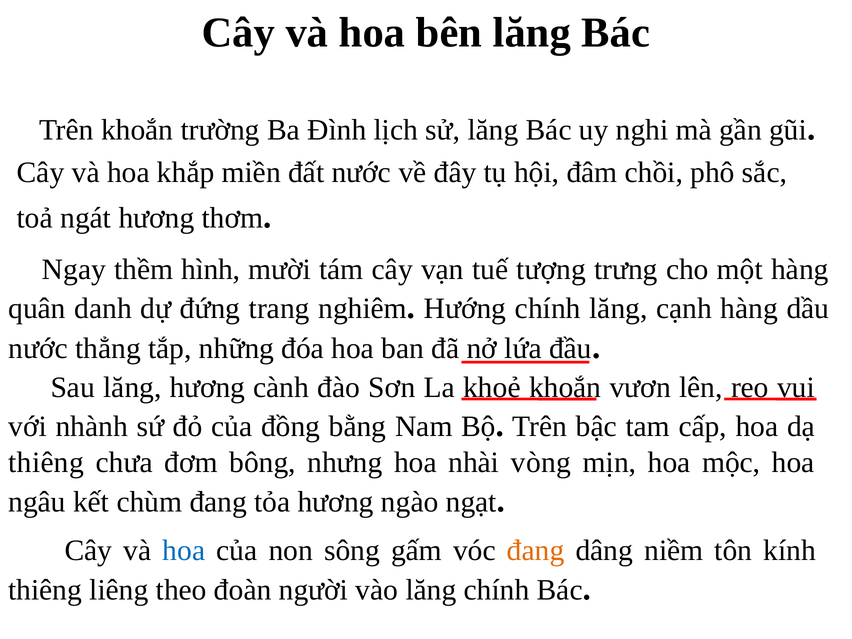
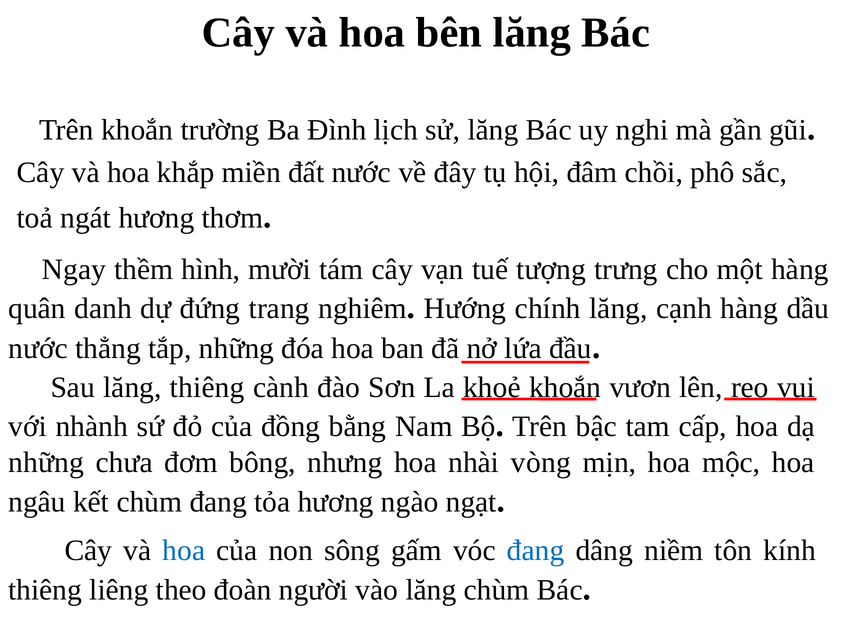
lăng hương: hương -> thiêng (207, 387)
thiêng: thiêng -> những (46, 463)
đang colour: orange -> blue (536, 551)
lăng chính: chính -> chùm (497, 590)
